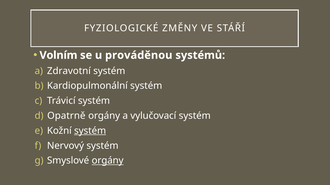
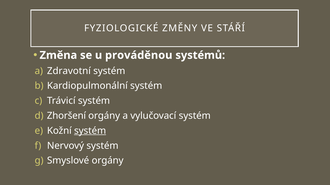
Volním: Volním -> Změna (58, 55)
Opatrně: Opatrně -> Zhoršení (66, 116)
orgány underline: present -> none (108, 161)
